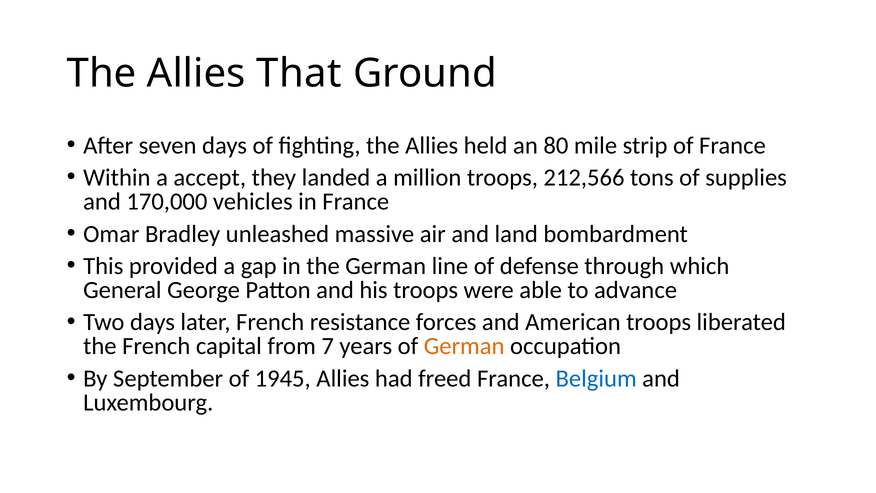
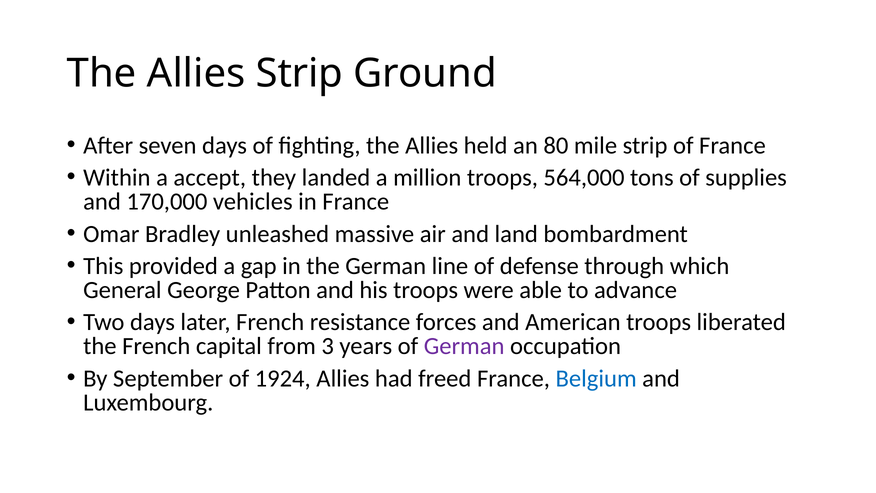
Allies That: That -> Strip (299, 74)
212,566: 212,566 -> 564,000 (584, 178)
7: 7 -> 3 (328, 346)
German colour: orange -> purple (464, 346)
1945: 1945 -> 1924 (283, 378)
